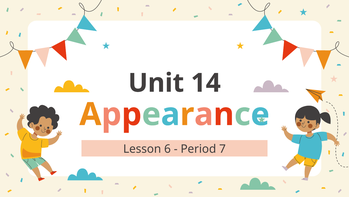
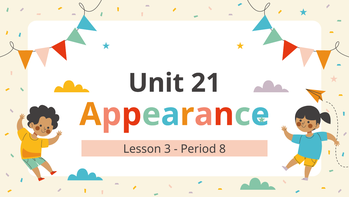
14: 14 -> 21 (206, 83)
6: 6 -> 3 (167, 149)
7: 7 -> 8 (223, 149)
